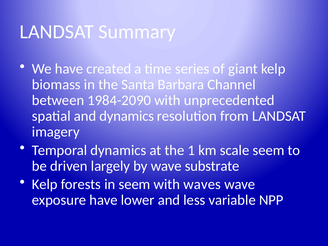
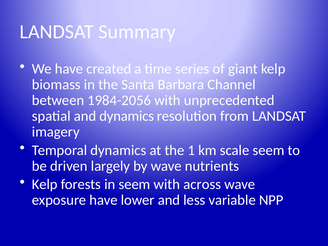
1984-2090: 1984-2090 -> 1984-2056 (119, 100)
substrate: substrate -> nutrients (212, 166)
waves: waves -> across (202, 184)
